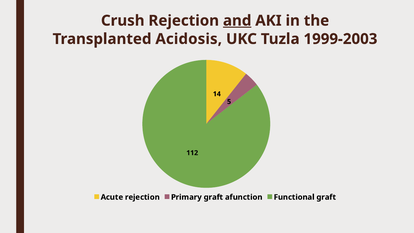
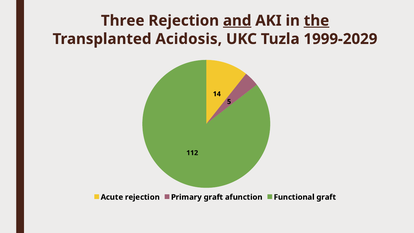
Crush: Crush -> Three (123, 21)
the underline: none -> present (316, 21)
1999-2003: 1999-2003 -> 1999-2029 (340, 39)
